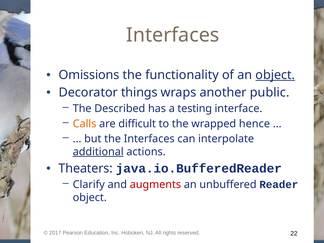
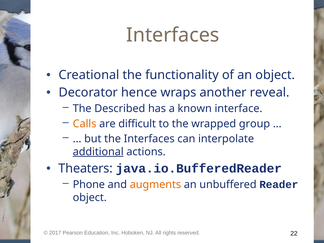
Omissions: Omissions -> Creational (89, 75)
object underline: present -> none (275, 75)
things: things -> hence (139, 93)
public: public -> reveal (270, 93)
testing: testing -> known (195, 109)
hence: hence -> group (254, 124)
Clarify: Clarify -> Phone (89, 185)
augments colour: red -> orange (155, 185)
